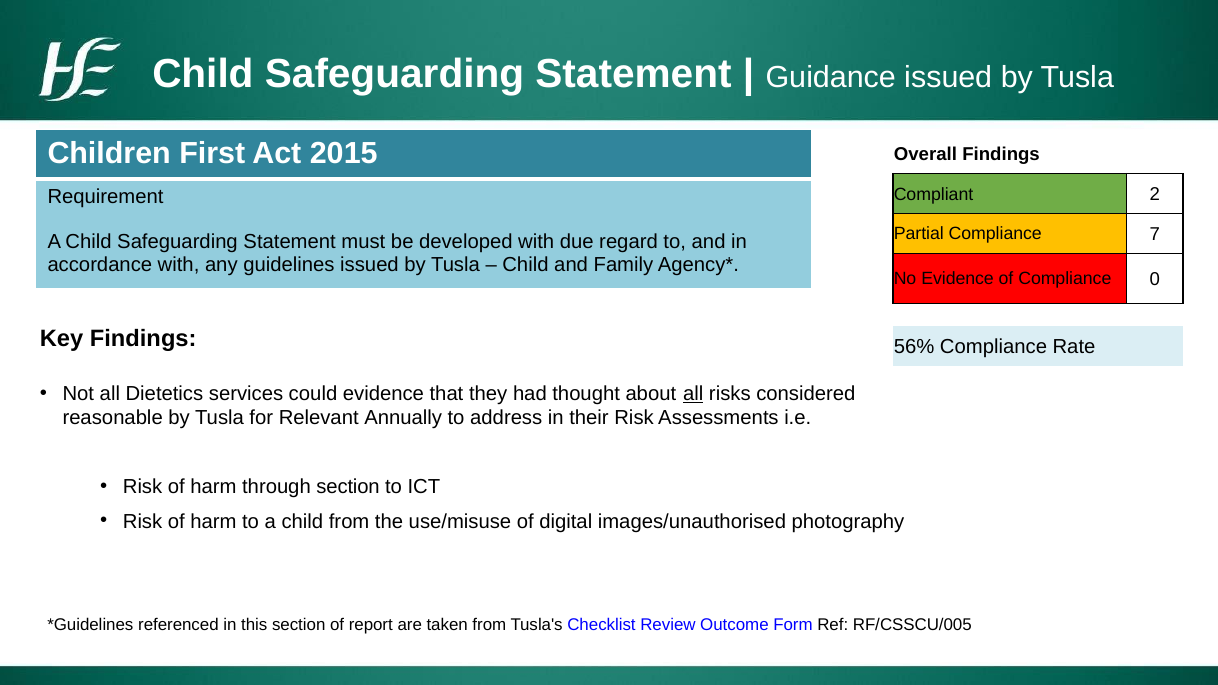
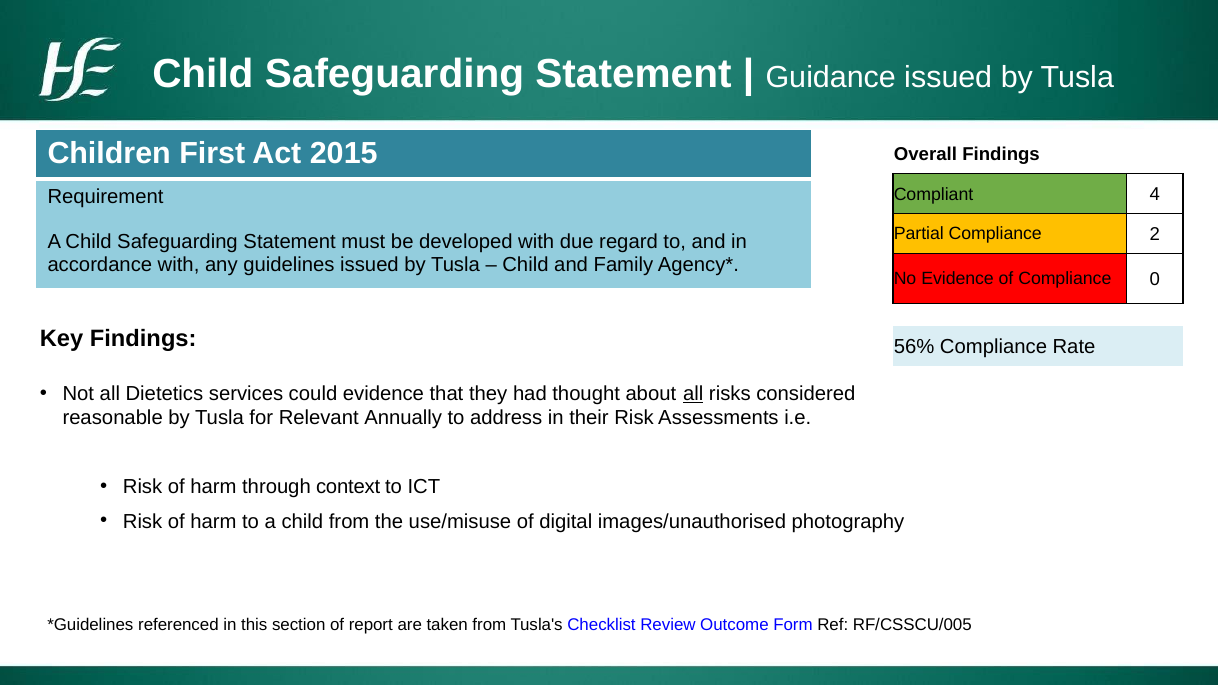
2: 2 -> 4 (1155, 194)
7: 7 -> 2 (1155, 234)
through section: section -> context (348, 487)
